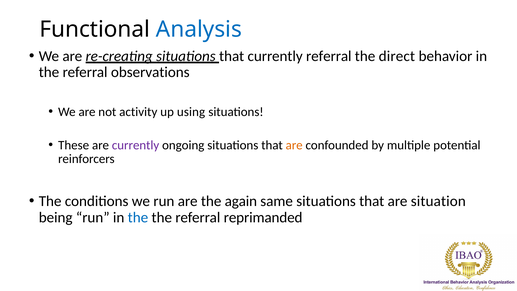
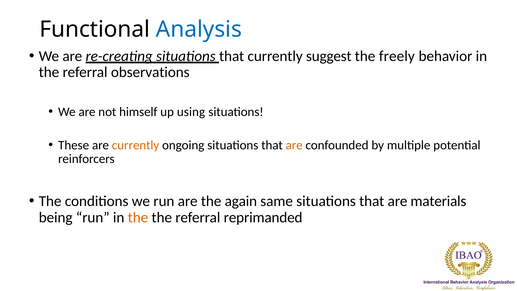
currently referral: referral -> suggest (329, 56)
direct: direct -> freely (397, 56)
activity: activity -> himself (138, 112)
currently colour: purple -> orange (136, 145)
situation: situation -> materials (438, 201)
the colour: blue -> orange (138, 217)
